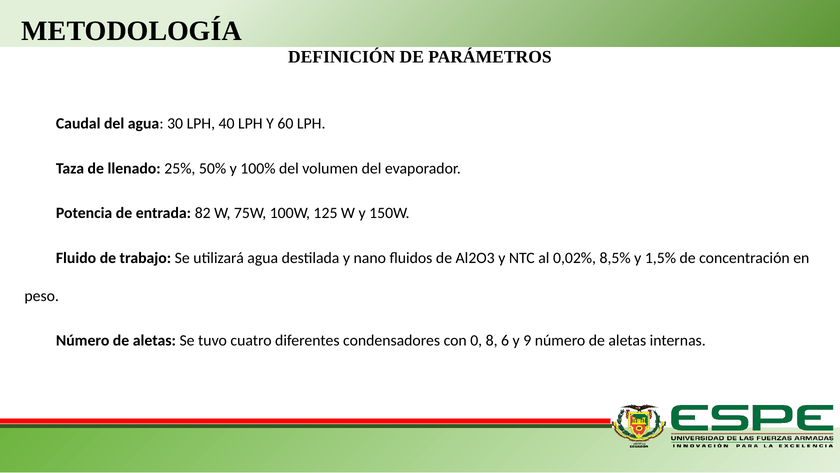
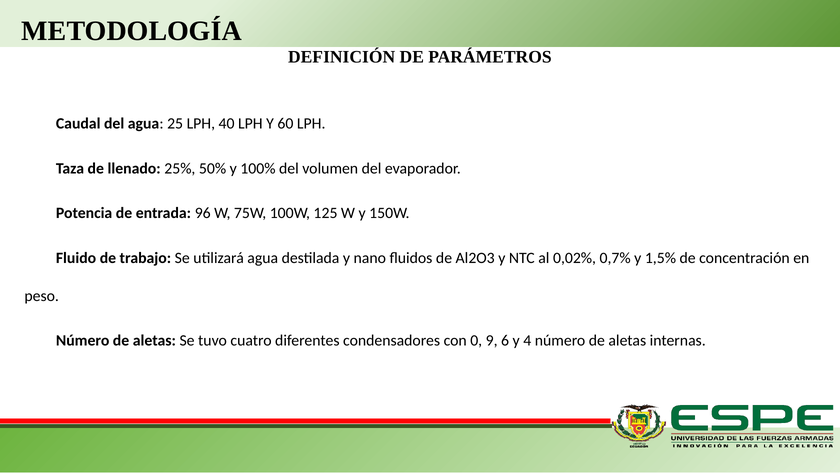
30: 30 -> 25 (175, 123)
82: 82 -> 96 (203, 213)
8,5%: 8,5% -> 0,7% (615, 258)
8: 8 -> 9 (492, 340)
9: 9 -> 4 (527, 340)
